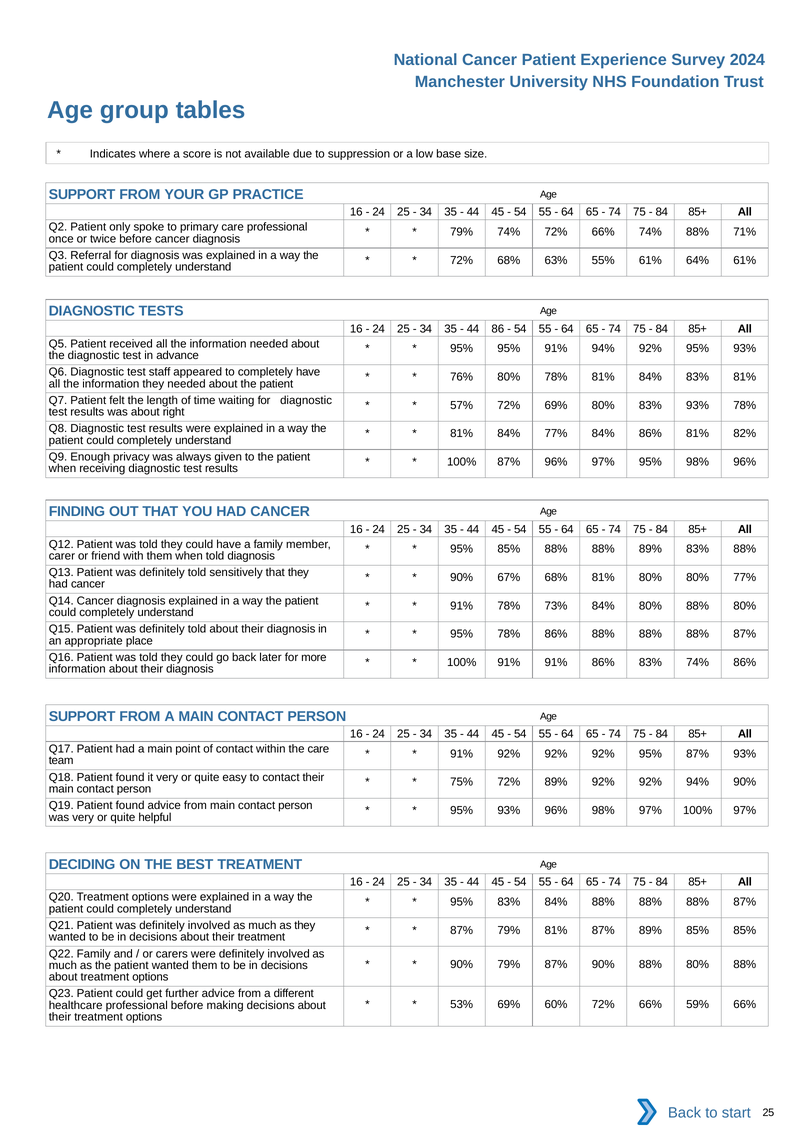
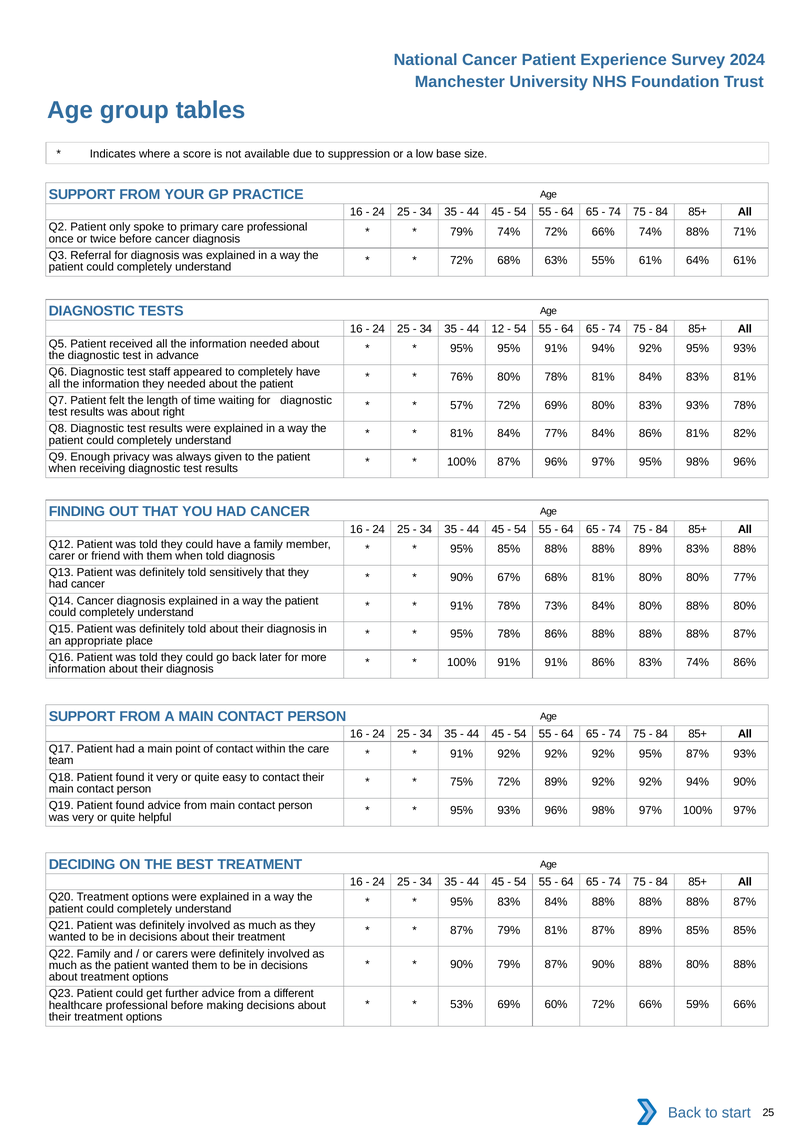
86: 86 -> 12 (498, 329)
